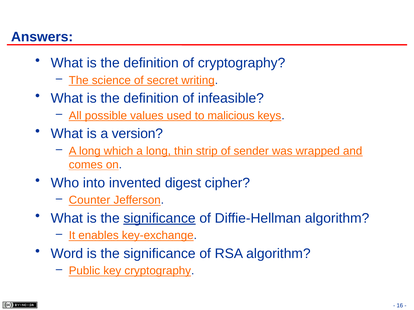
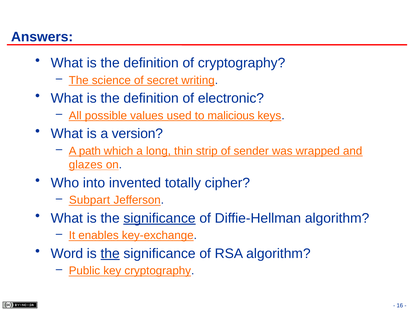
infeasible: infeasible -> electronic (231, 98)
long: long -> path (90, 151)
comes: comes -> glazes (86, 165)
digest: digest -> totally (183, 183)
Counter: Counter -> Subpart (90, 200)
the underline: none -> present (110, 254)
